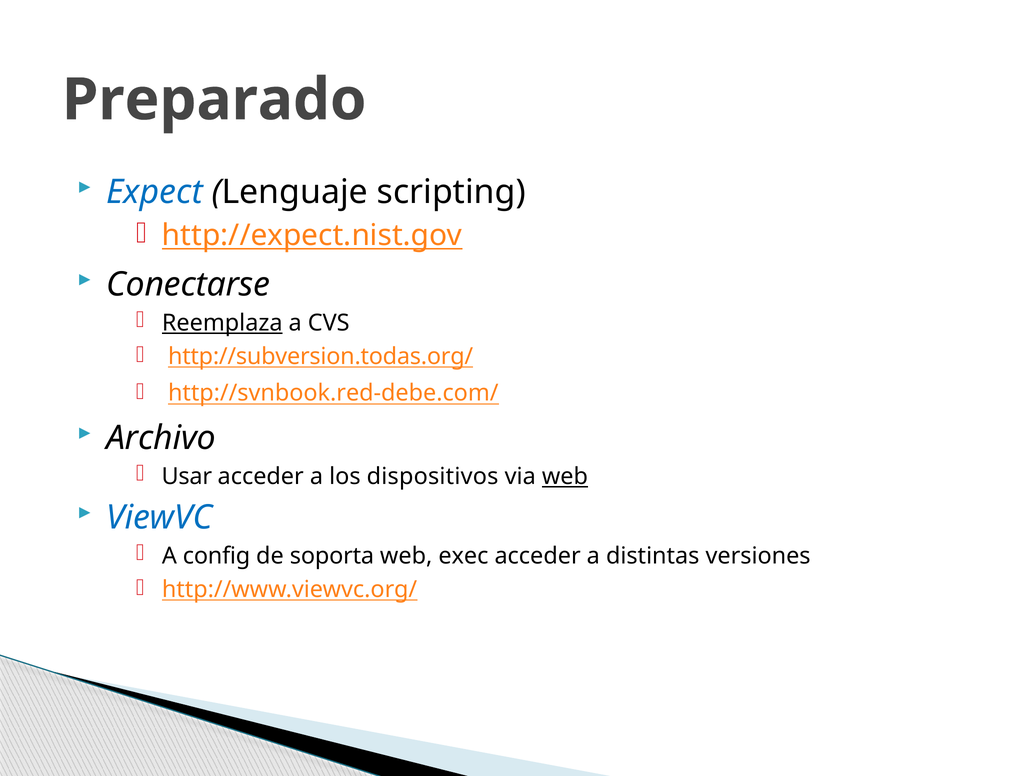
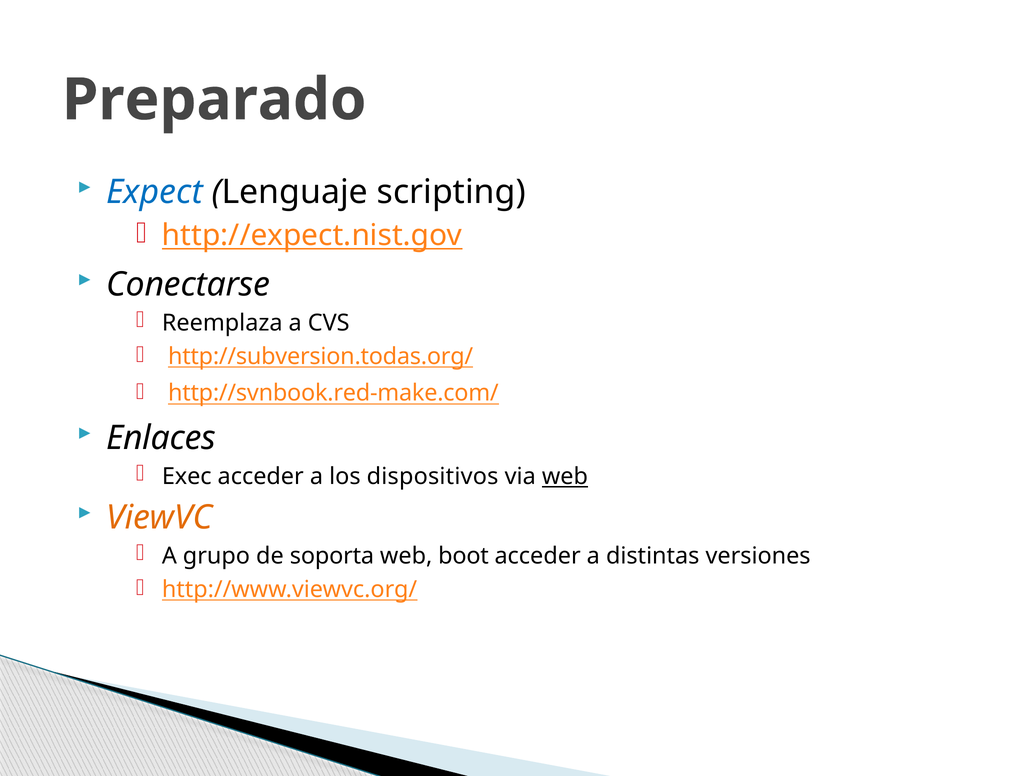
Reemplaza underline: present -> none (222, 323)
http://svnbook.red-debe.com/: http://svnbook.red-debe.com/ -> http://svnbook.red-make.com/ (333, 393)
Archivo: Archivo -> Enlaces (161, 438)
Usar: Usar -> Exec (187, 476)
ViewVC colour: blue -> orange (159, 517)
config: config -> grupo (216, 556)
exec: exec -> boot (464, 556)
